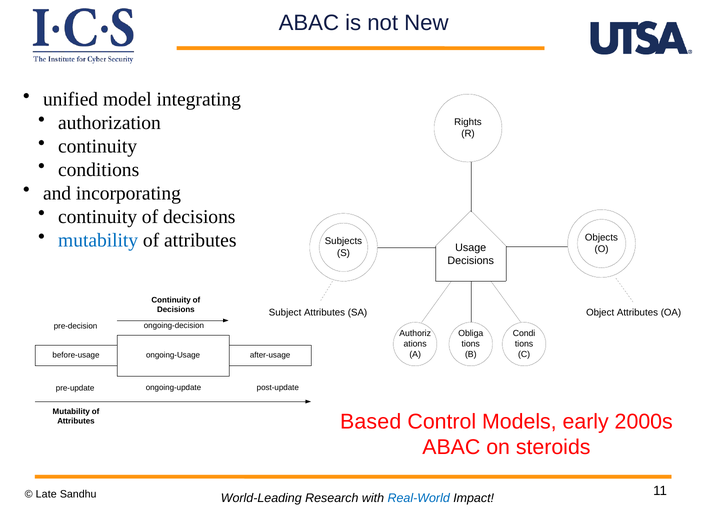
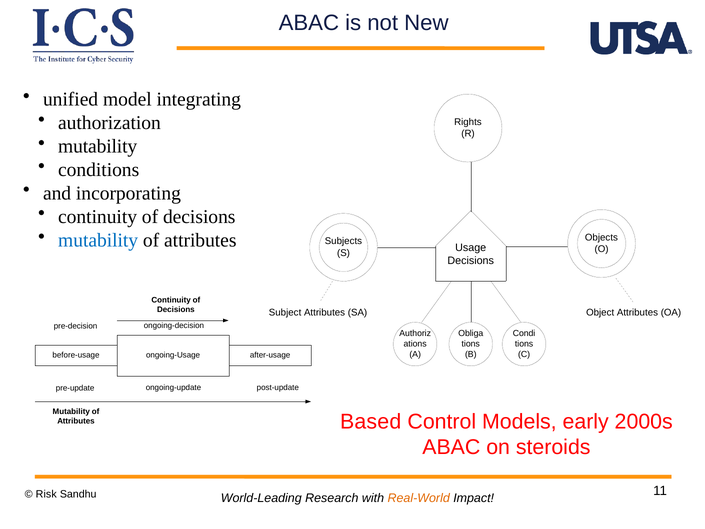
continuity: continuity -> mutability (98, 146)
Late: Late -> Risk (46, 494)
Real-World colour: blue -> orange (419, 498)
